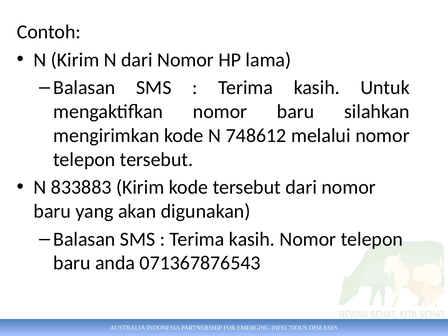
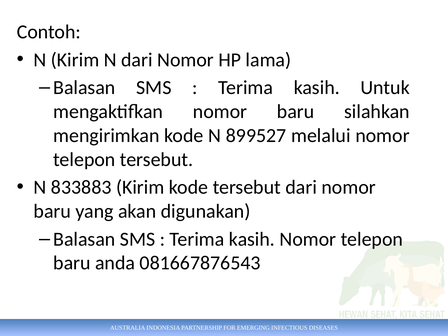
748612: 748612 -> 899527 (256, 136)
071367876543: 071367876543 -> 081667876543 (200, 263)
